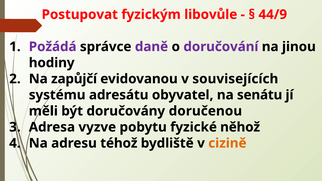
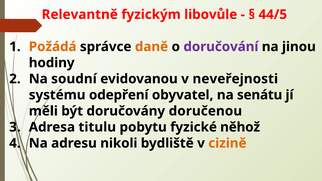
Postupovat: Postupovat -> Relevantně (80, 15)
44/9: 44/9 -> 44/5 (273, 15)
Požádá colour: purple -> orange (53, 47)
daně colour: purple -> orange (152, 47)
zapůjčí: zapůjčí -> soudní (74, 79)
souvisejících: souvisejících -> neveřejnosti (235, 79)
adresátu: adresátu -> odepření (119, 95)
vyzve: vyzve -> titulu (97, 127)
téhož: téhož -> nikoli (119, 143)
